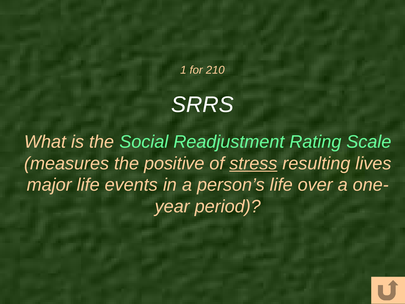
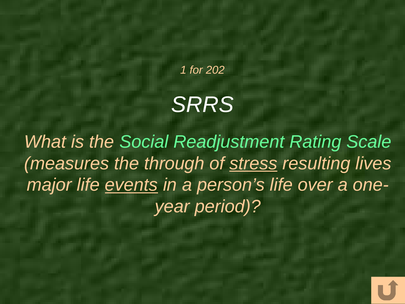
210: 210 -> 202 (215, 70)
positive: positive -> through (174, 163)
events underline: none -> present (131, 185)
